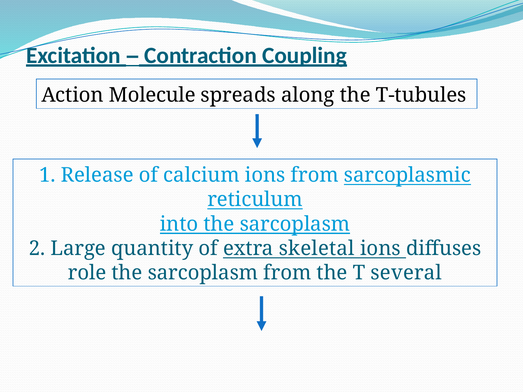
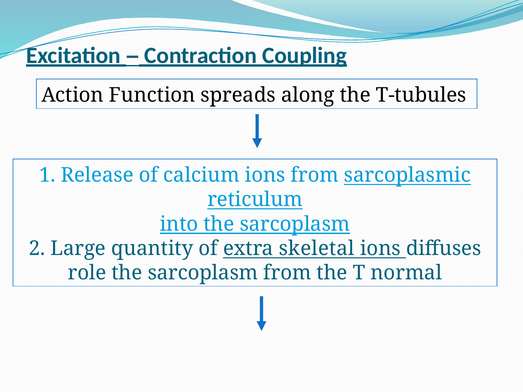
Molecule: Molecule -> Function (152, 95)
several: several -> normal (406, 273)
